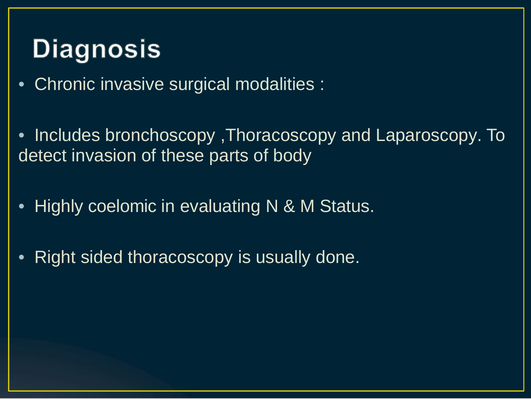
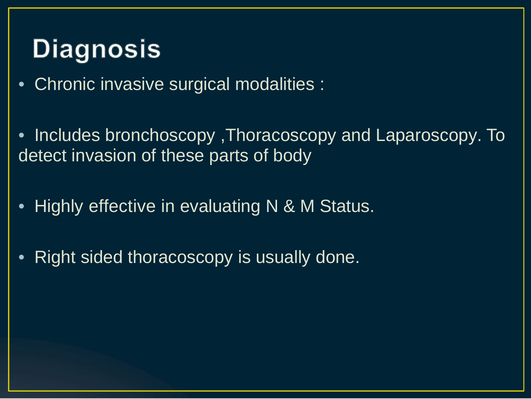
coelomic: coelomic -> effective (122, 206)
